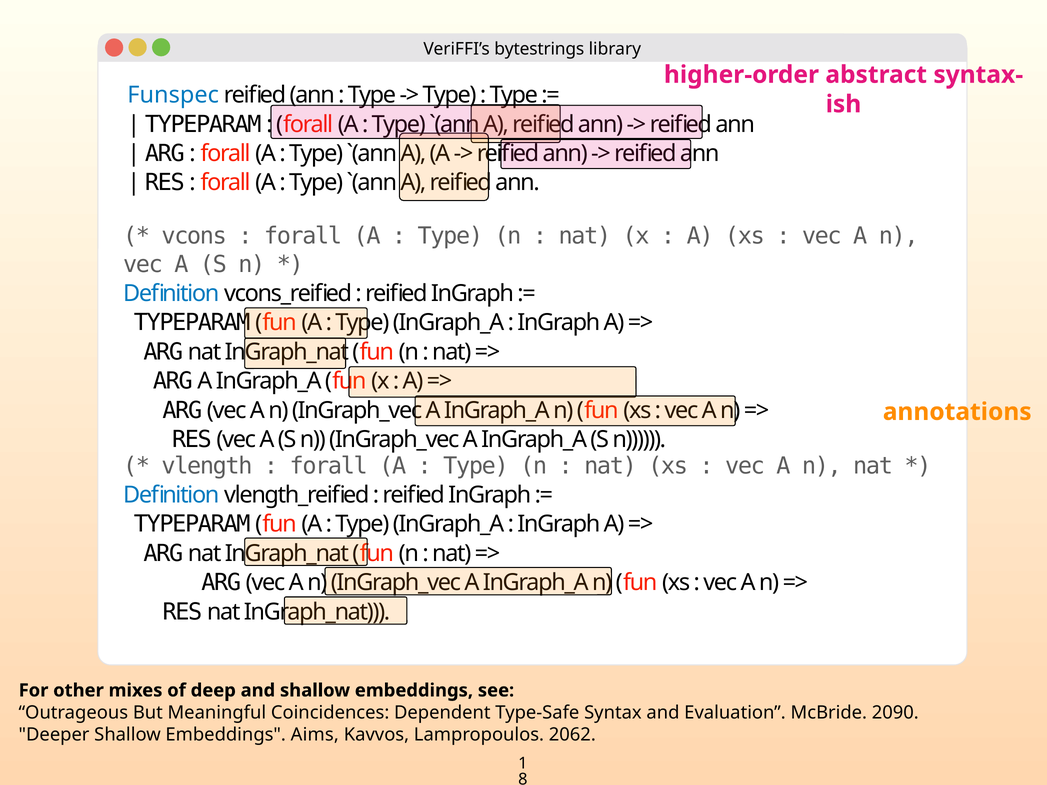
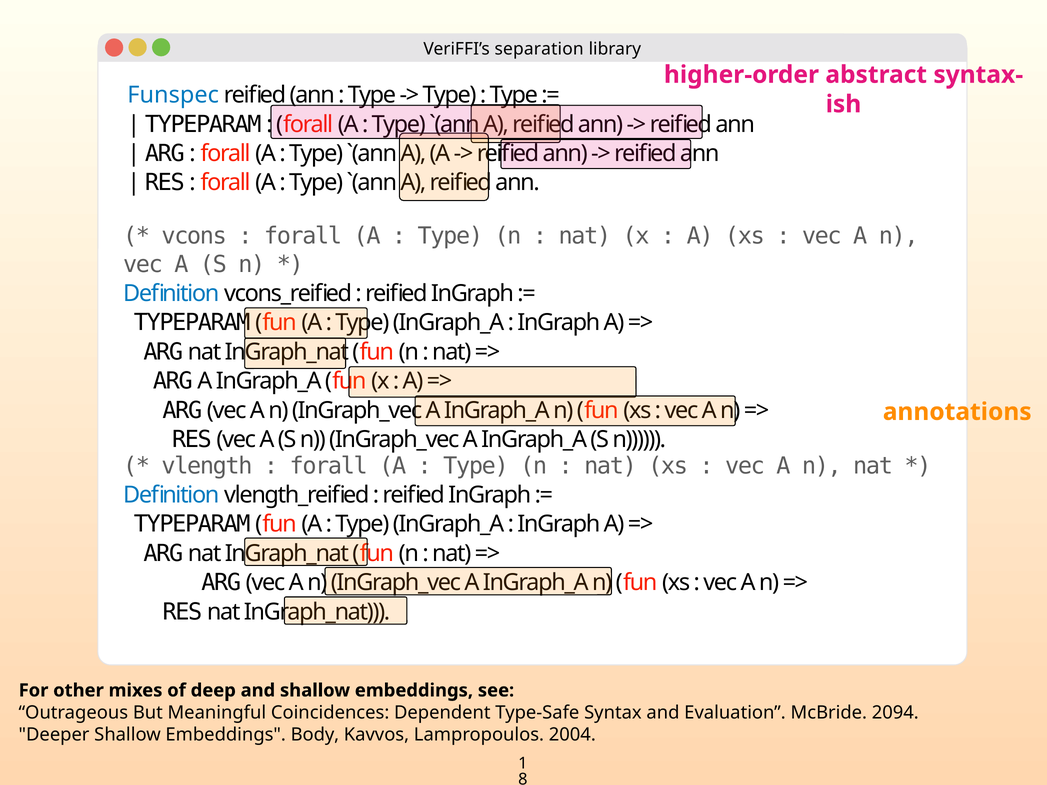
bytestrings: bytestrings -> separation (539, 49)
2090: 2090 -> 2094 (895, 713)
Aims: Aims -> Body (315, 735)
2062: 2062 -> 2004 (572, 735)
